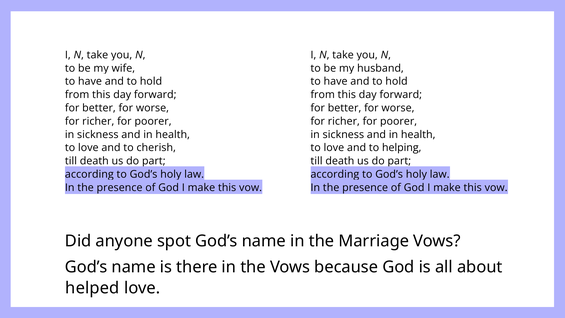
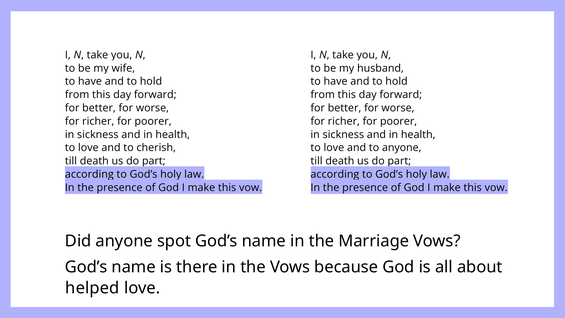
helping: helping -> anyone (402, 148)
